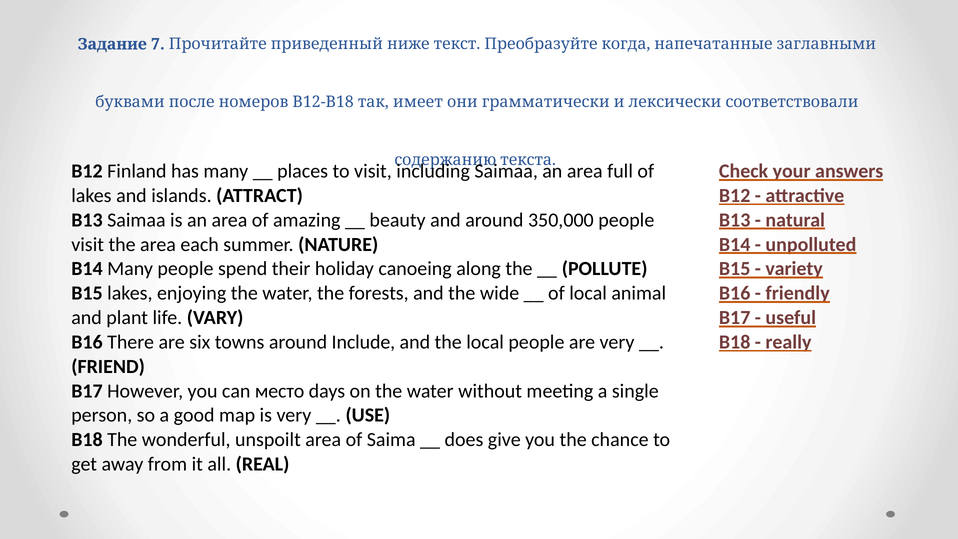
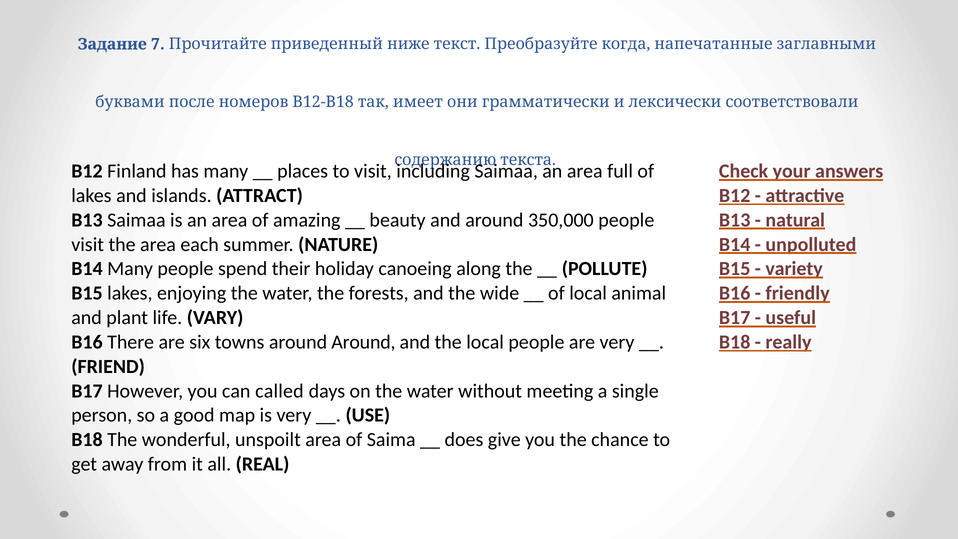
around Include: Include -> Around (363, 342)
место: место -> called (279, 391)
